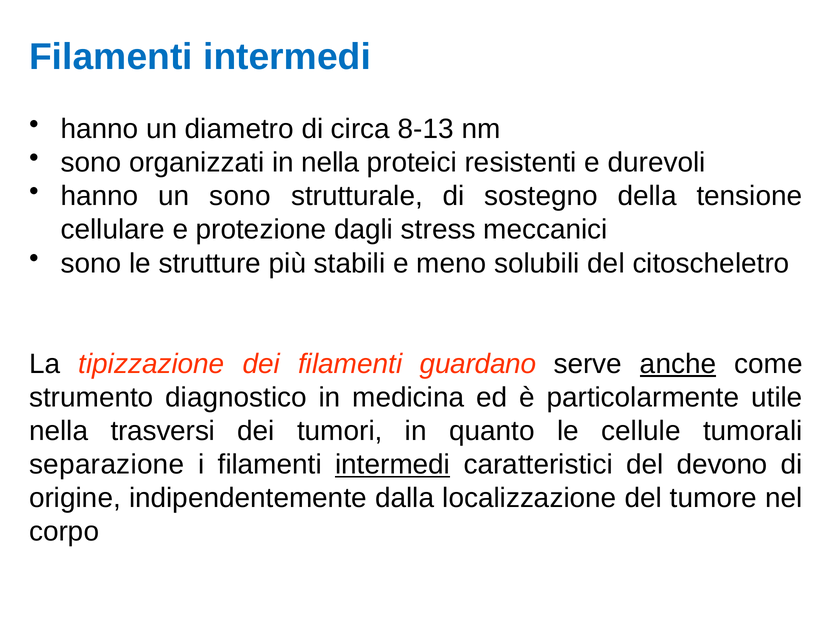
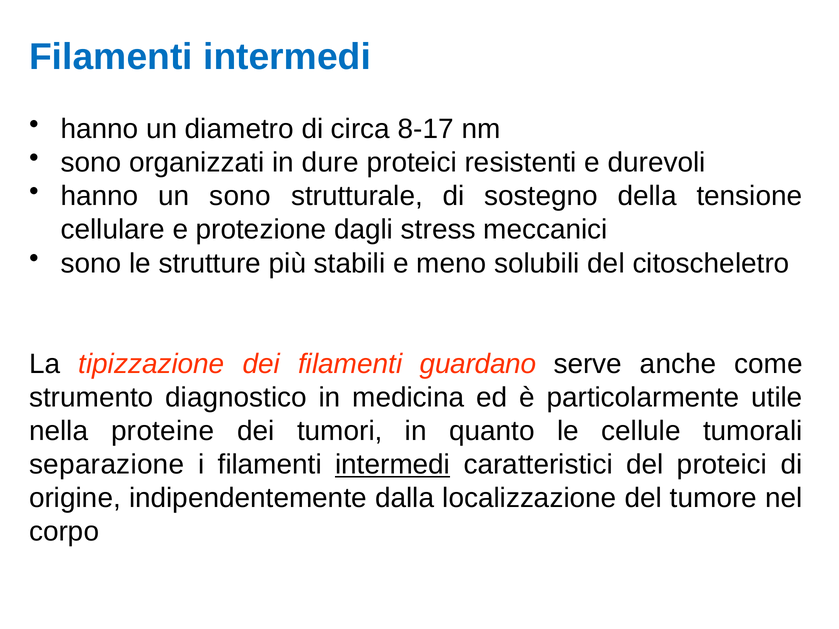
8-13: 8-13 -> 8-17 (426, 129)
in nella: nella -> dure (330, 163)
anche underline: present -> none (678, 364)
trasversi: trasversi -> proteine (163, 431)
del devono: devono -> proteici (722, 465)
